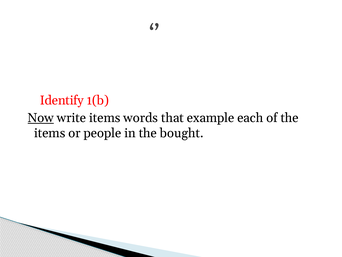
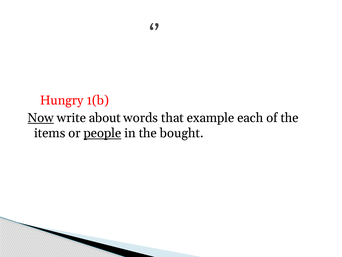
Identify: Identify -> Hungry (62, 100)
write items: items -> about (105, 118)
people underline: none -> present (102, 133)
